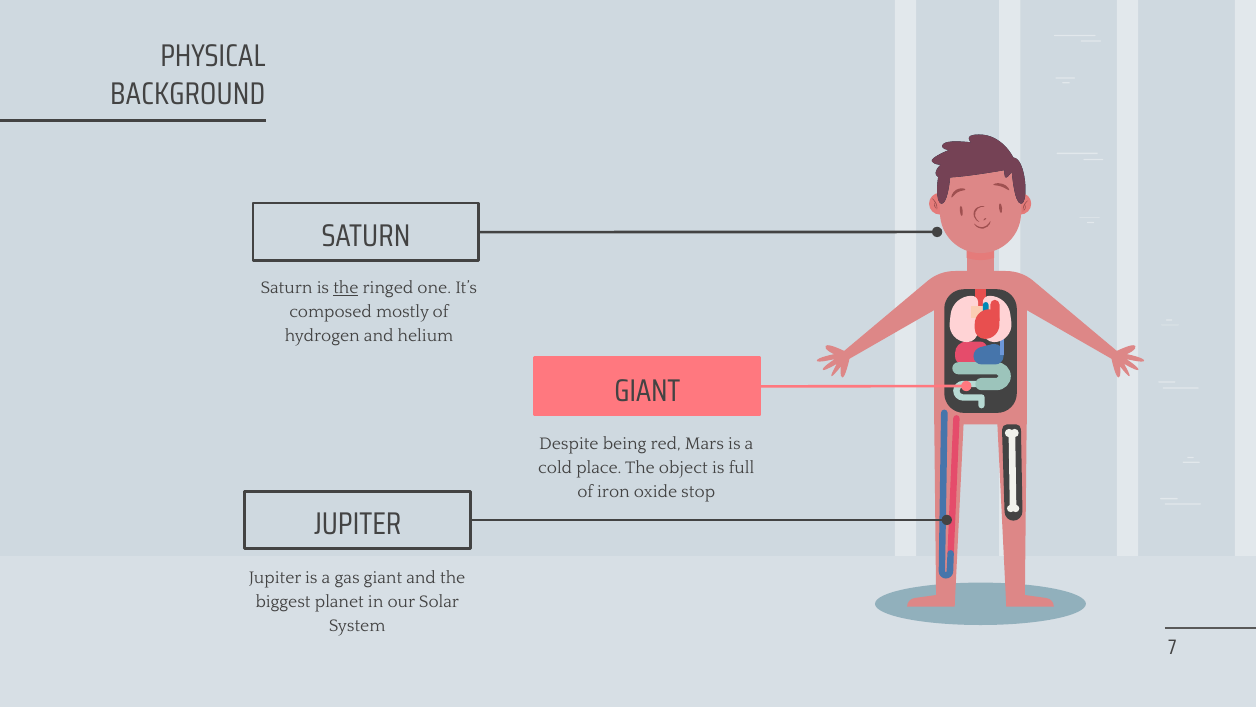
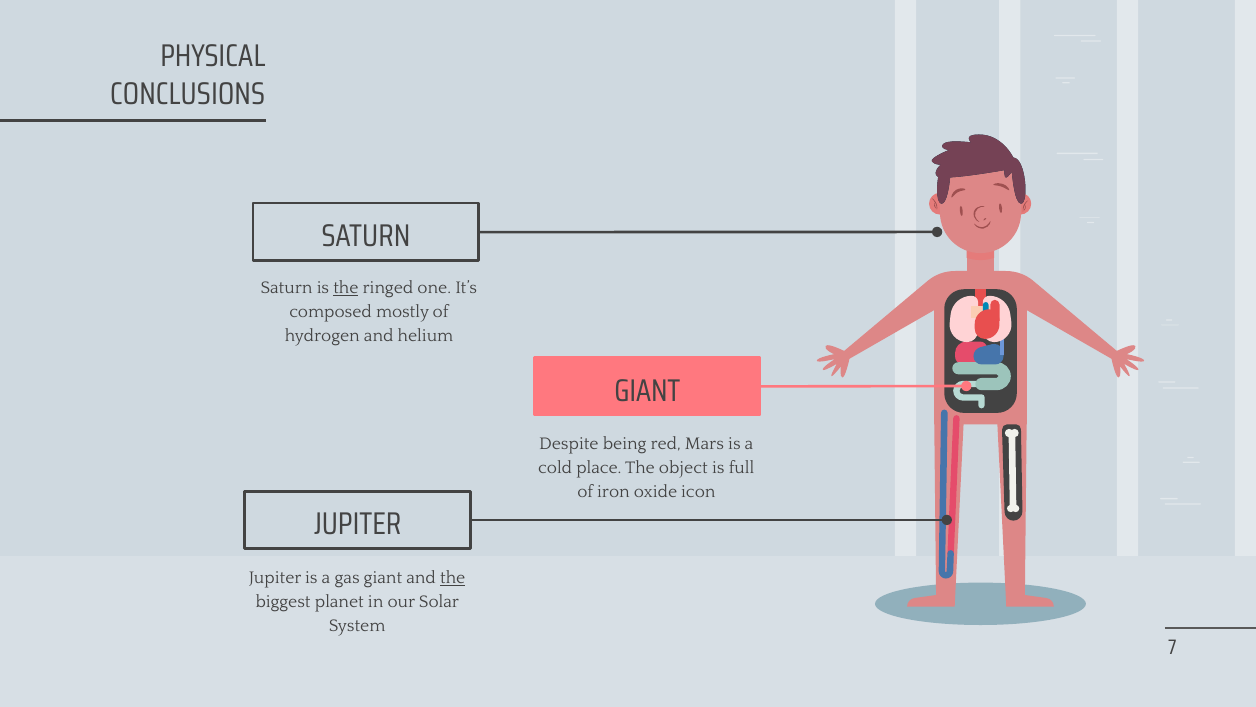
BACKGROUND: BACKGROUND -> CONCLUSIONS (188, 94)
stop: stop -> icon (698, 492)
the underline: none -> present (453, 577)
